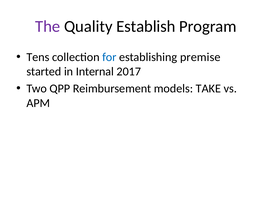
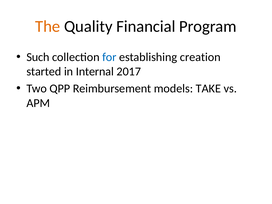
The colour: purple -> orange (48, 26)
Establish: Establish -> Financial (146, 26)
Tens: Tens -> Such (38, 57)
premise: premise -> creation (200, 57)
